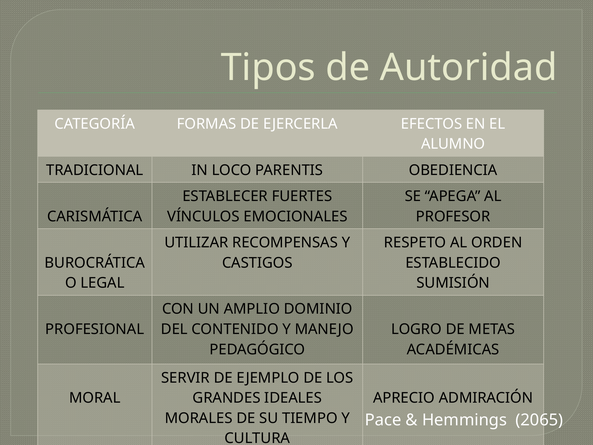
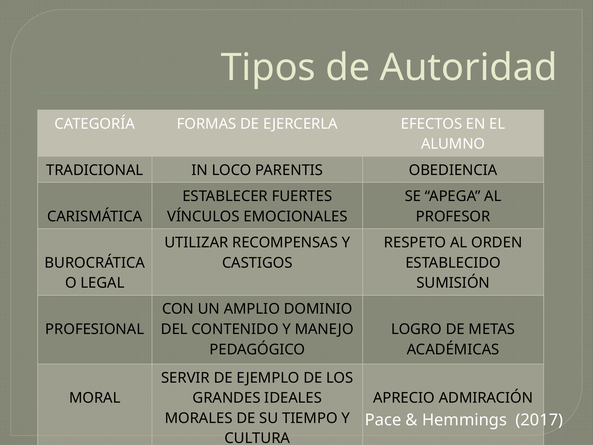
2065: 2065 -> 2017 (539, 420)
